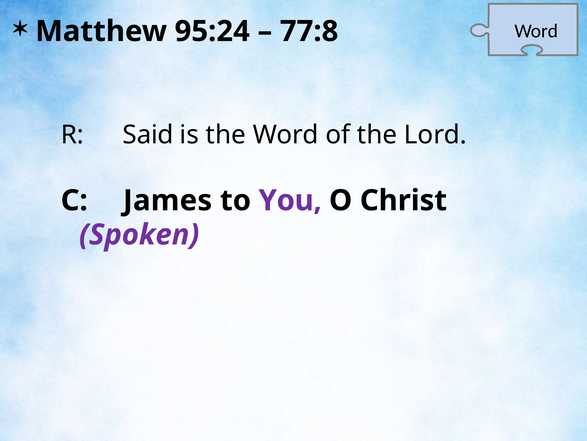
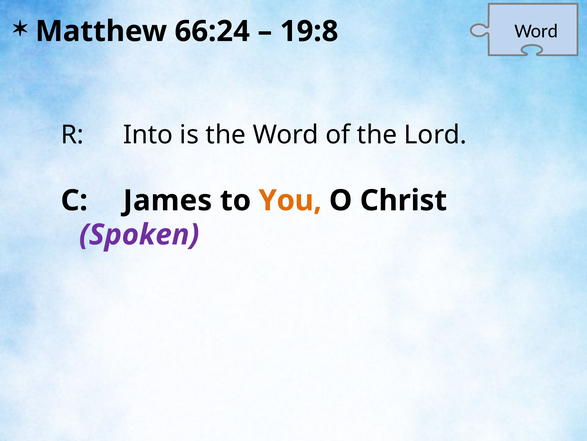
95:24: 95:24 -> 66:24 (212, 31)
77:8: 77:8 -> 19:8 (309, 31)
Said: Said -> Into (148, 135)
You colour: purple -> orange (290, 200)
